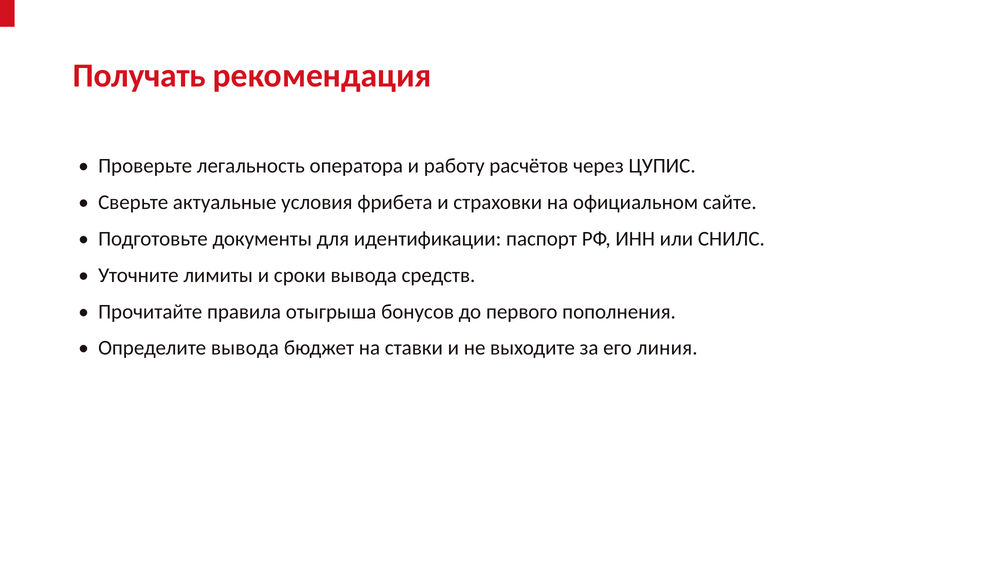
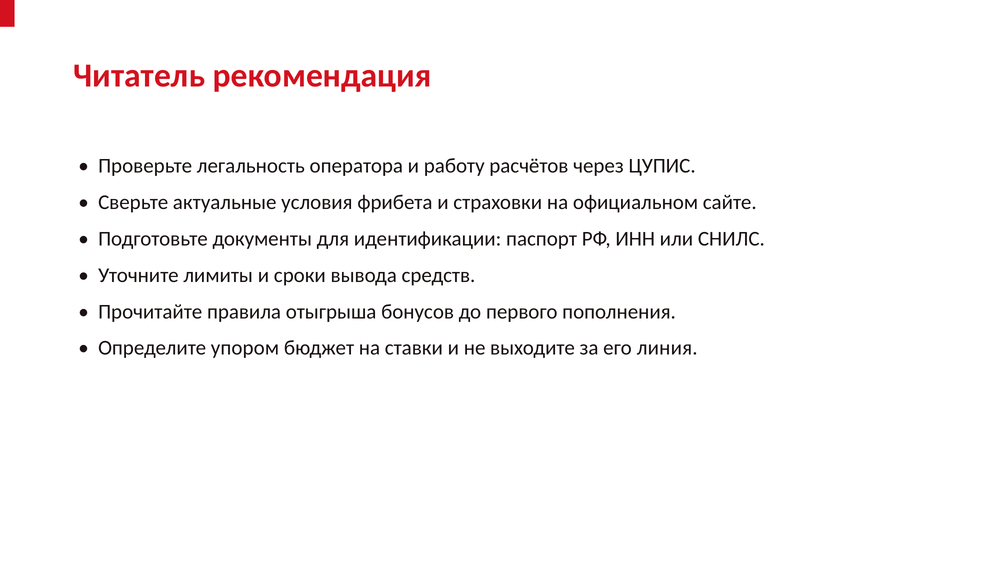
Получать: Получать -> Читатель (139, 76)
Определите вывода: вывода -> упором (245, 348)
